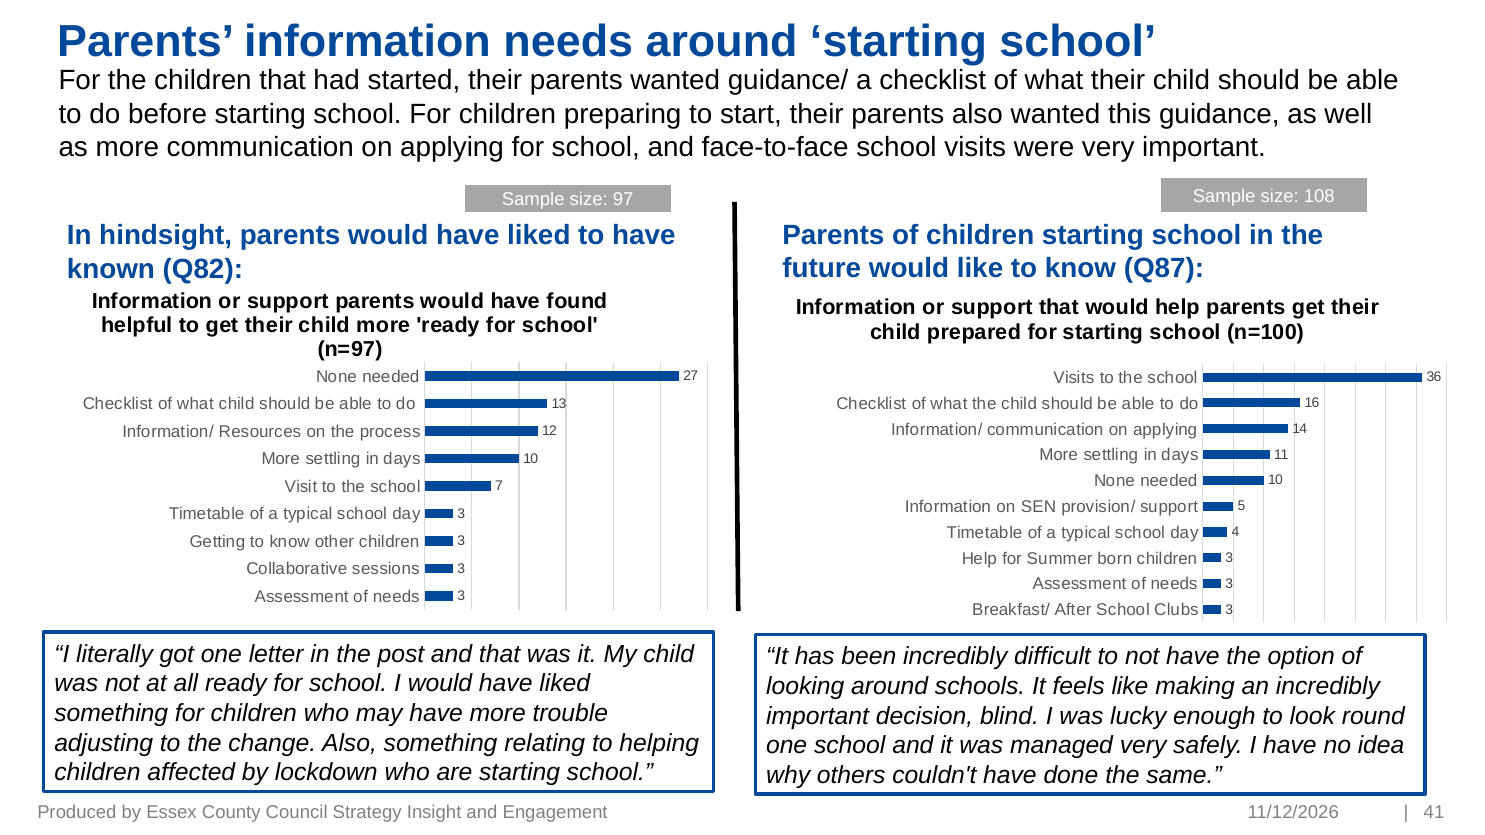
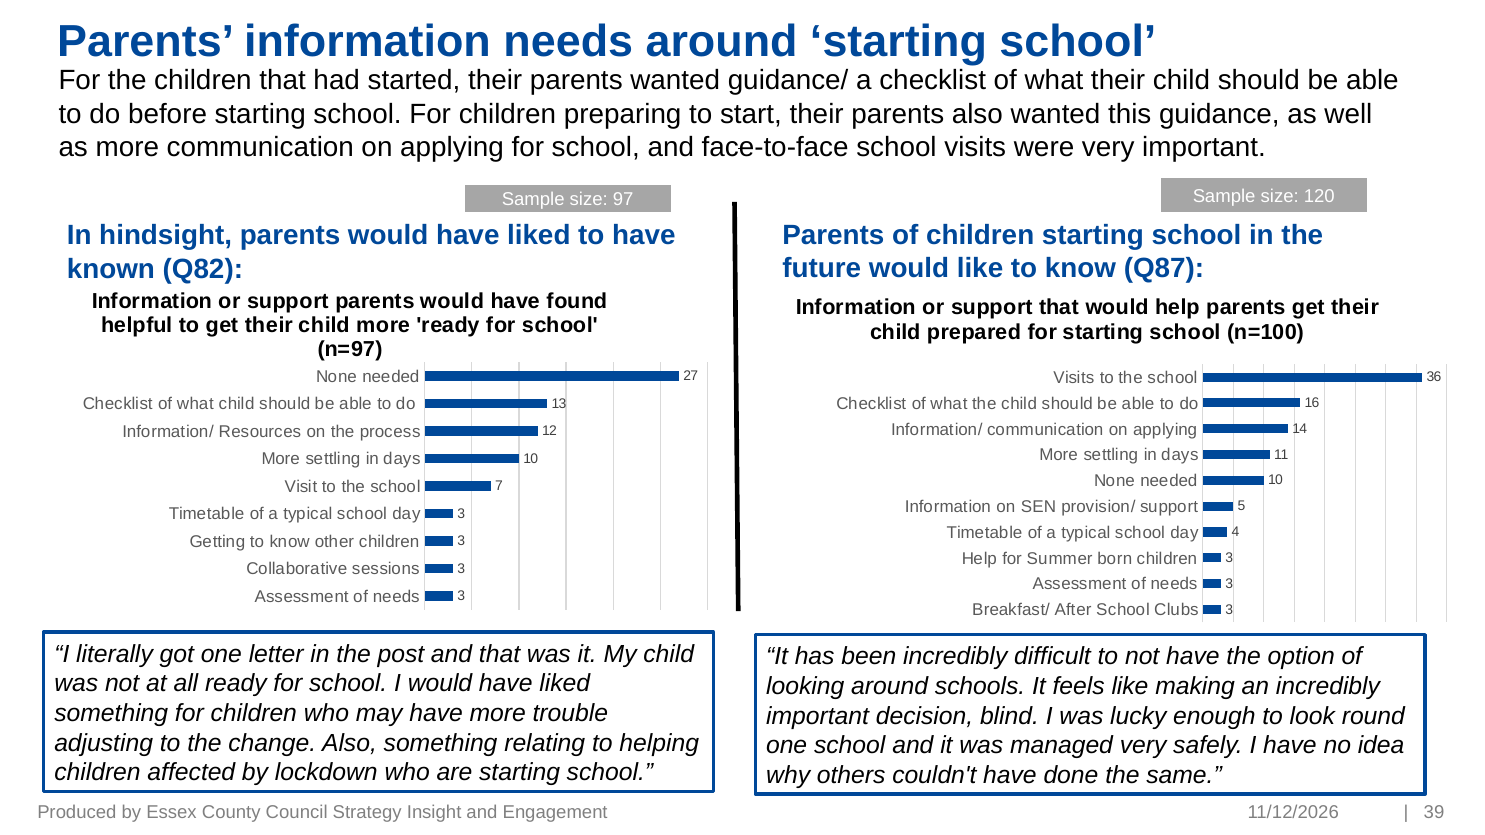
108: 108 -> 120 (1319, 196)
41: 41 -> 39 (1434, 812)
